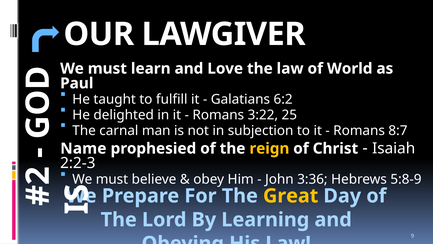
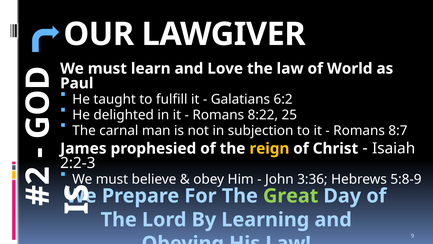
3:22: 3:22 -> 8:22 (263, 115)
Name: Name -> James (83, 148)
Great colour: yellow -> light green (291, 196)
